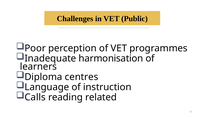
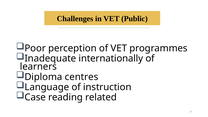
harmonisation: harmonisation -> internationally (111, 58)
Calls: Calls -> Case (35, 97)
